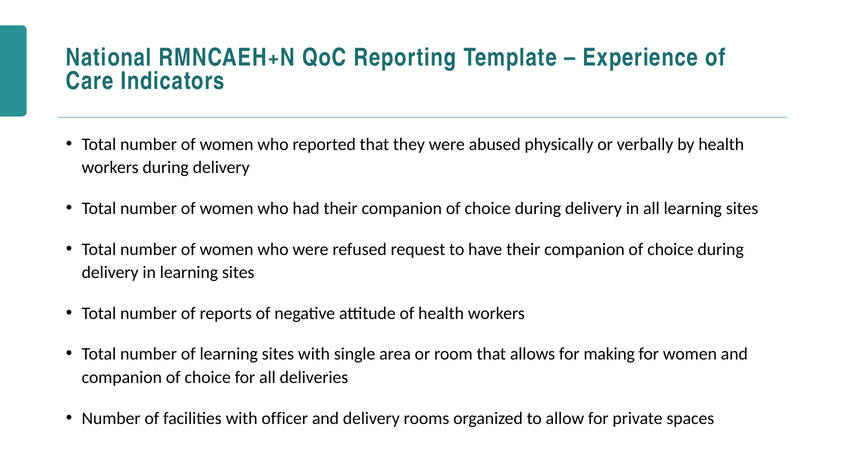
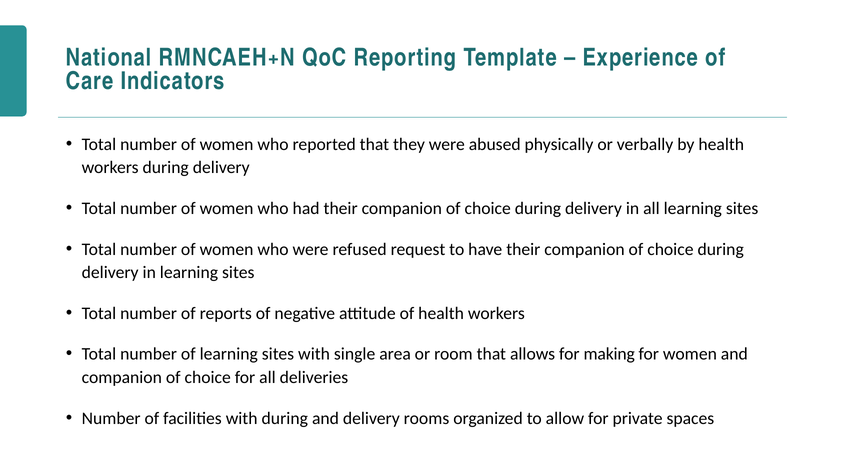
with officer: officer -> during (285, 418)
